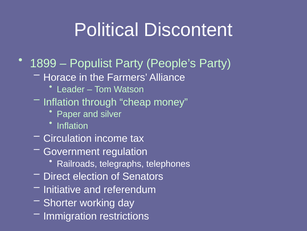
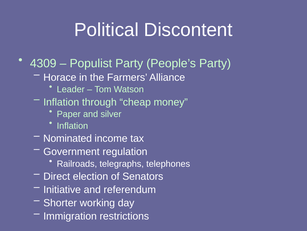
1899: 1899 -> 4309 (43, 63)
Circulation: Circulation -> Nominated (68, 138)
